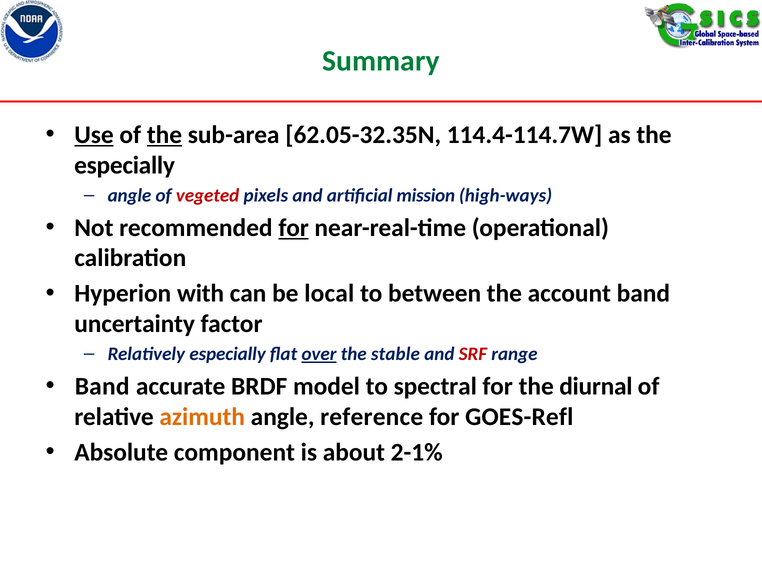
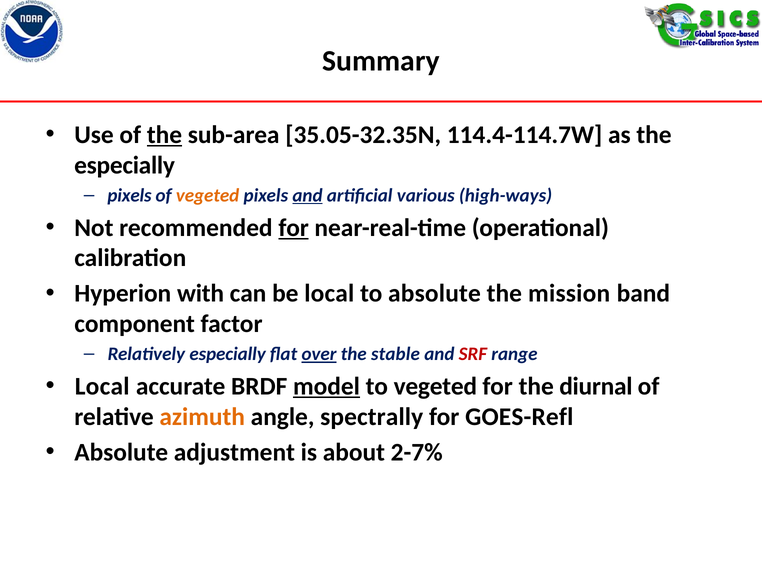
Summary colour: green -> black (381, 61)
Use underline: present -> none (94, 135)
62.05-32.35N: 62.05-32.35N -> 35.05-32.35N (363, 135)
angle: angle -> pixels (130, 196)
vegeted colour: red -> orange (208, 196)
and underline: none -> present (308, 196)
mission: mission -> various (426, 196)
to between: between -> absolute (435, 294)
account: account -> mission (569, 294)
uncertainty: uncertainty -> component (135, 324)
Band: Band -> Local (102, 387)
model underline: none -> present (326, 387)
to spectral: spectral -> vegeted (435, 387)
reference: reference -> spectrally (372, 417)
component: component -> adjustment (234, 453)
2-1%: 2-1% -> 2-7% (417, 453)
